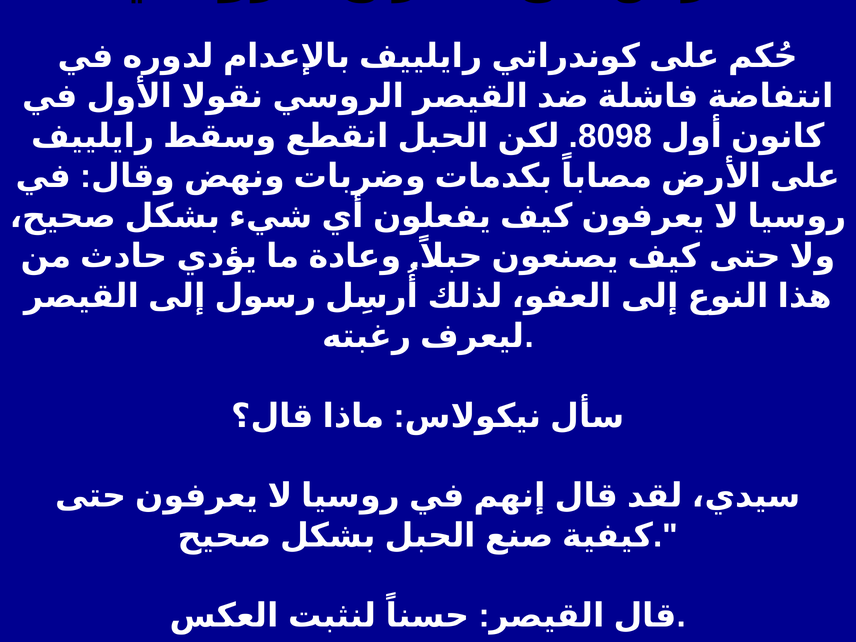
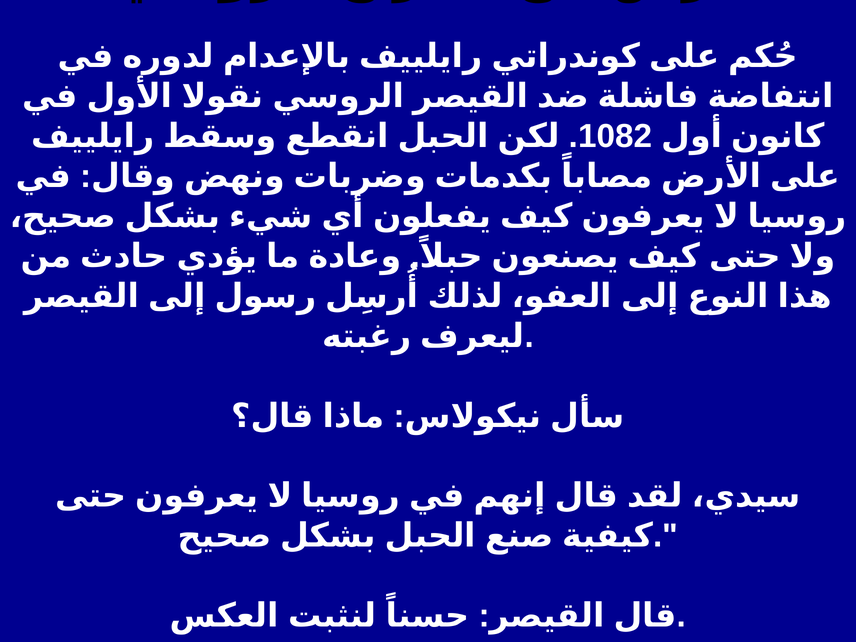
8098: 8098 -> 1082 (615, 136)
